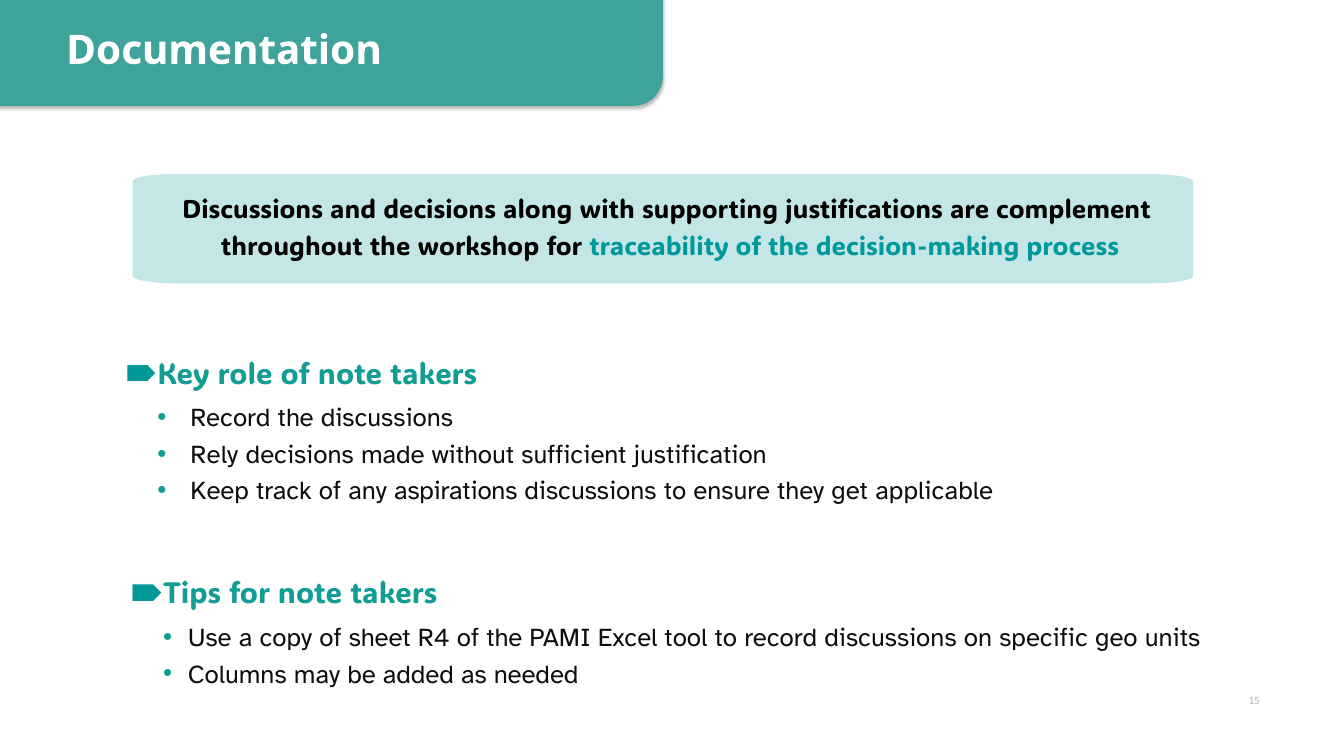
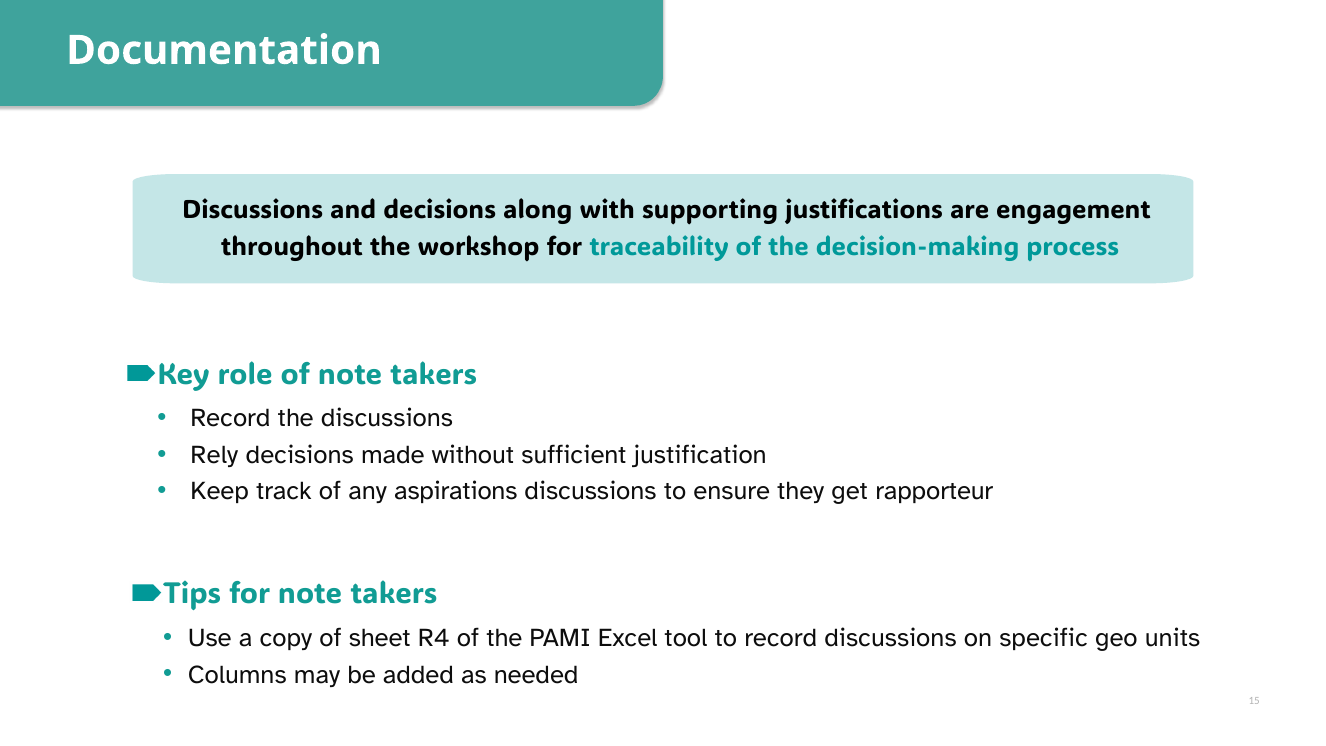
complement: complement -> engagement (1074, 210)
applicable: applicable -> rapporteur (934, 491)
